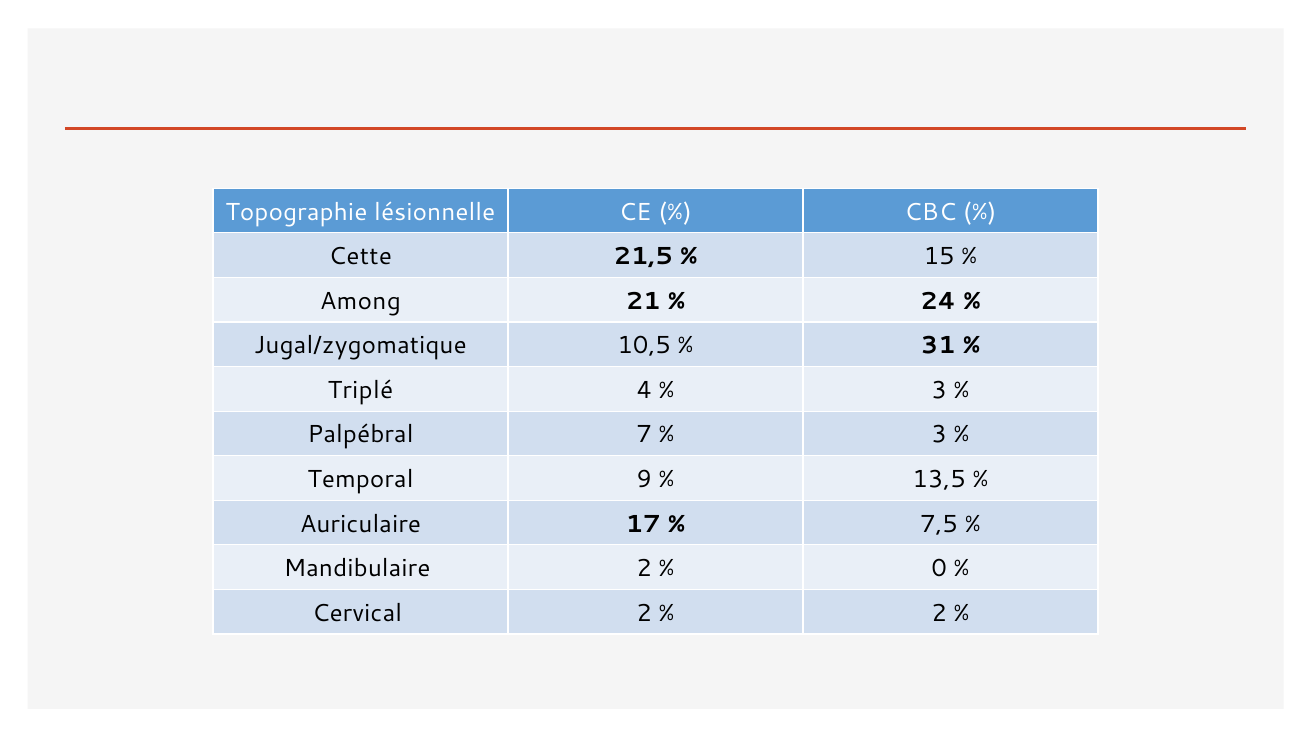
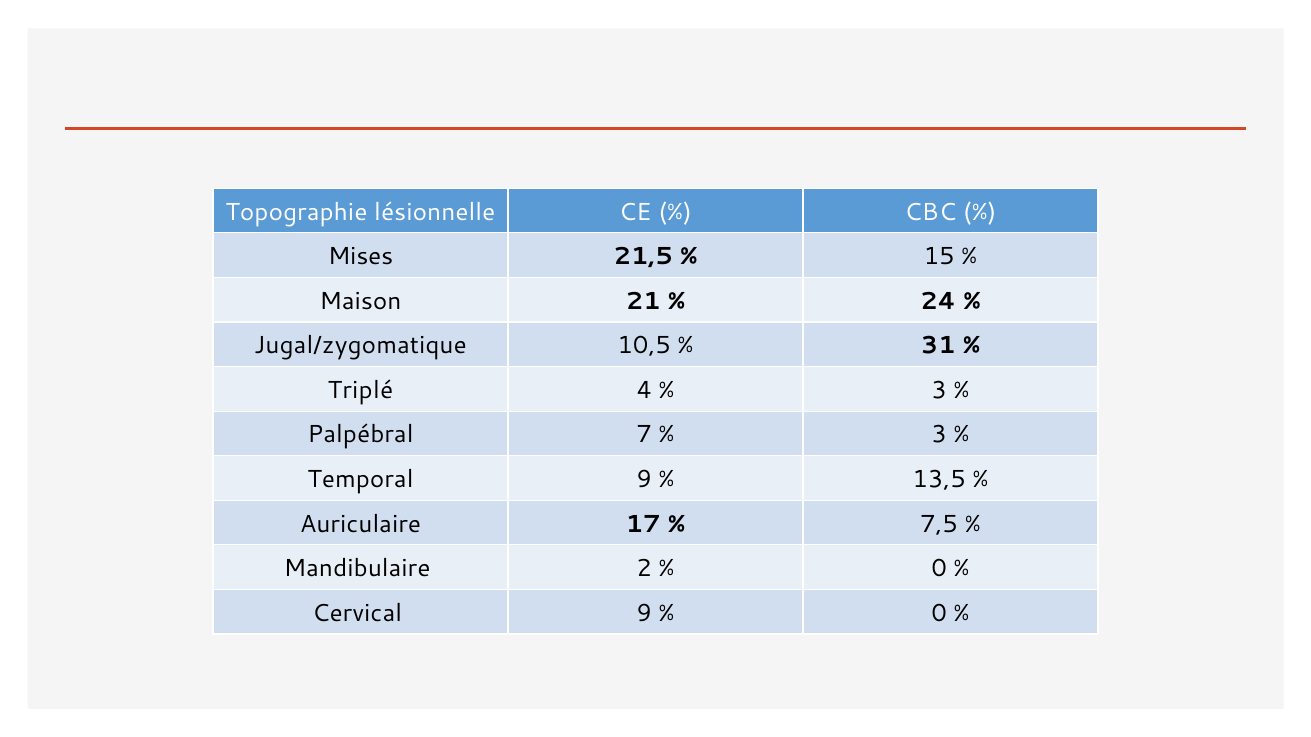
Cette: Cette -> Mises (361, 257)
Among: Among -> Maison (360, 301)
Cervical 2: 2 -> 9 (644, 613)
2: 2 -> 0 (939, 613)
